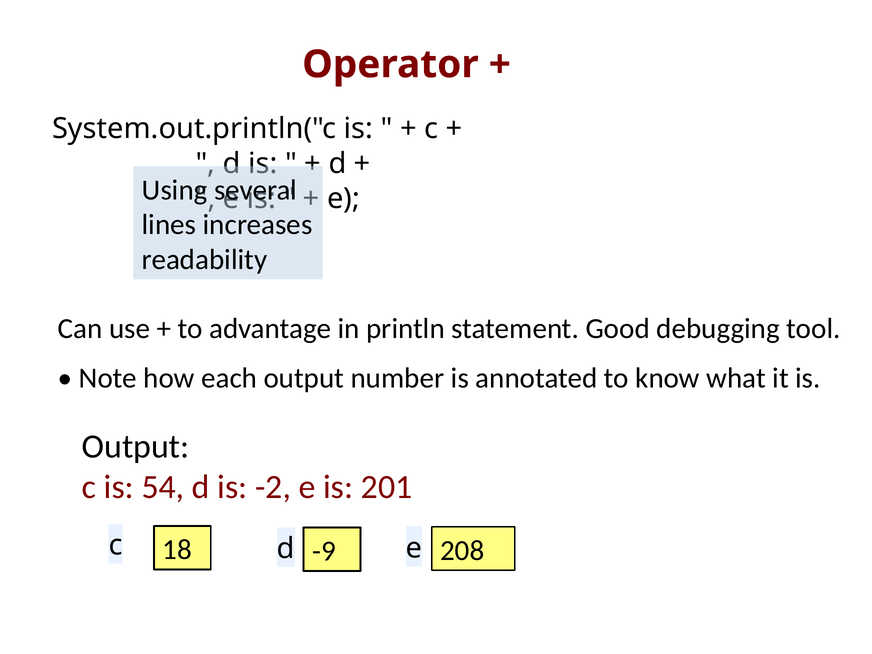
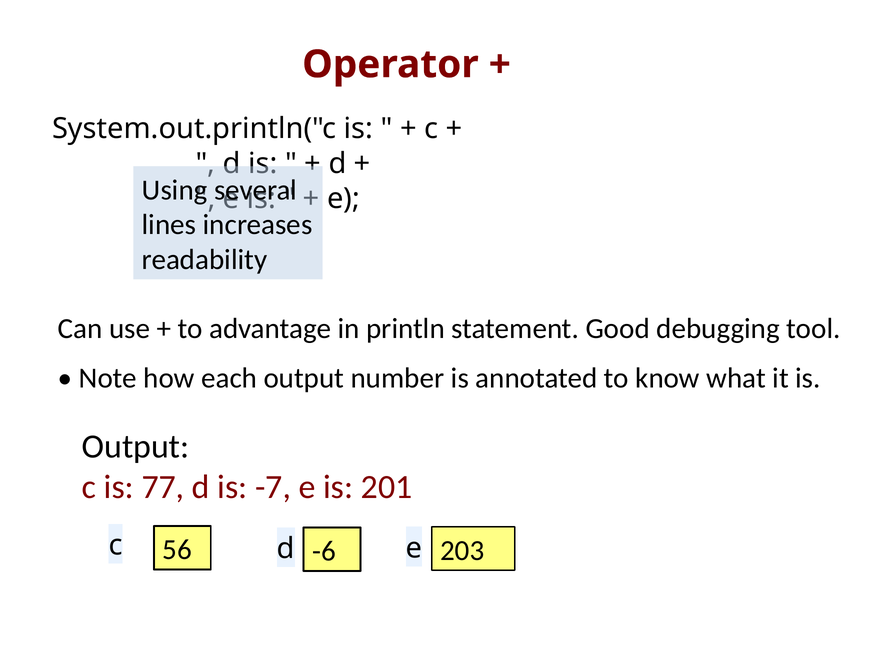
54: 54 -> 77 (163, 487)
-2: -2 -> -7 (273, 487)
18: 18 -> 56 (177, 550)
-9: -9 -> -6 (324, 551)
208: 208 -> 203 (462, 551)
